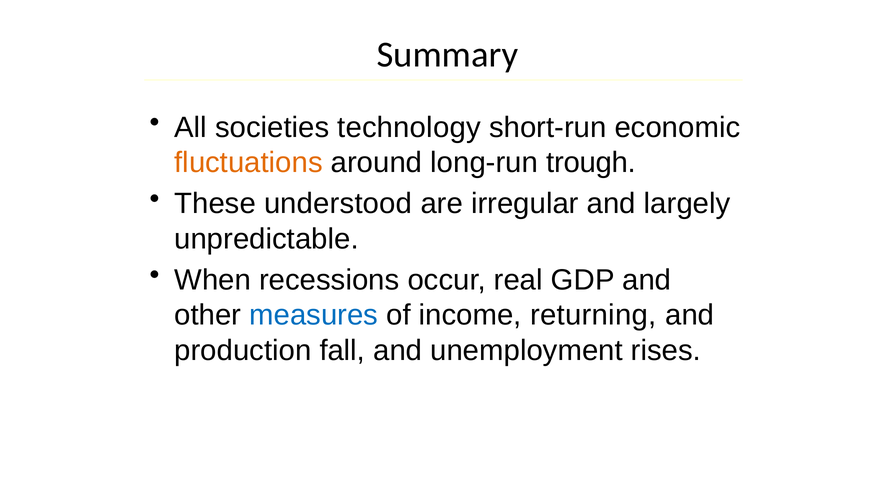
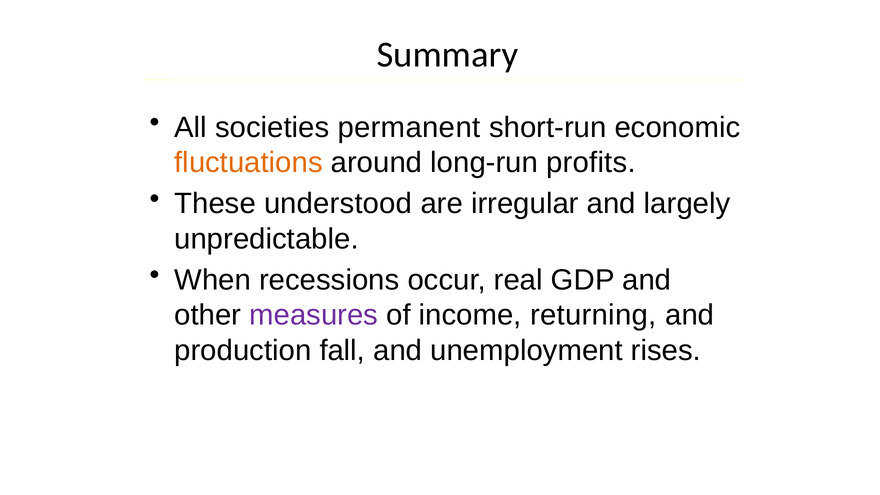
technology: technology -> permanent (409, 127)
trough: trough -> profits (591, 163)
measures colour: blue -> purple (314, 315)
